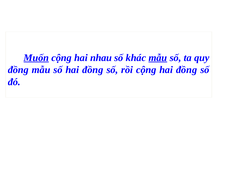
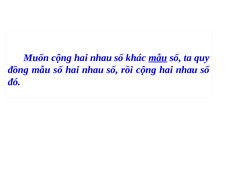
Muốn underline: present -> none (36, 58)
số hai đồng: đồng -> nhau (93, 70)
rồi cộng hai đồng: đồng -> nhau (187, 70)
